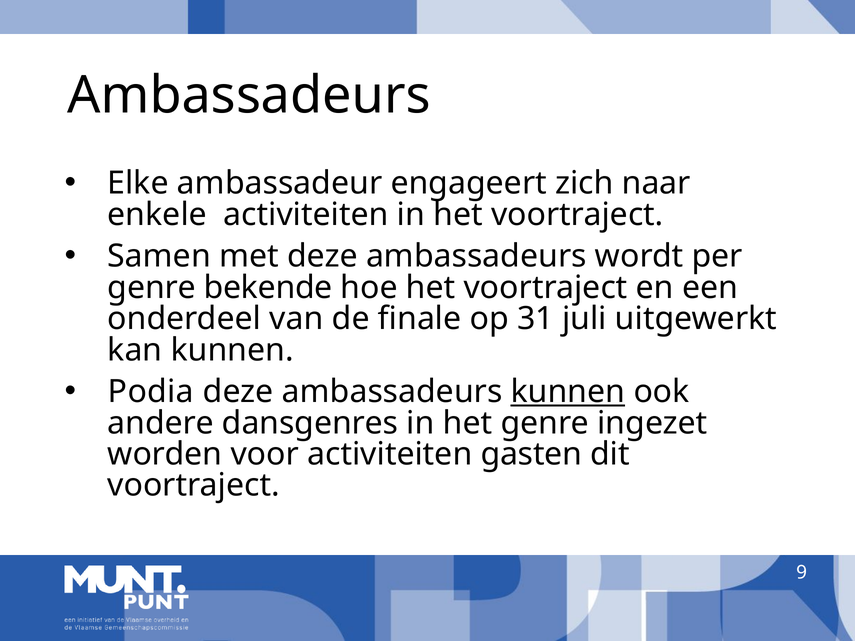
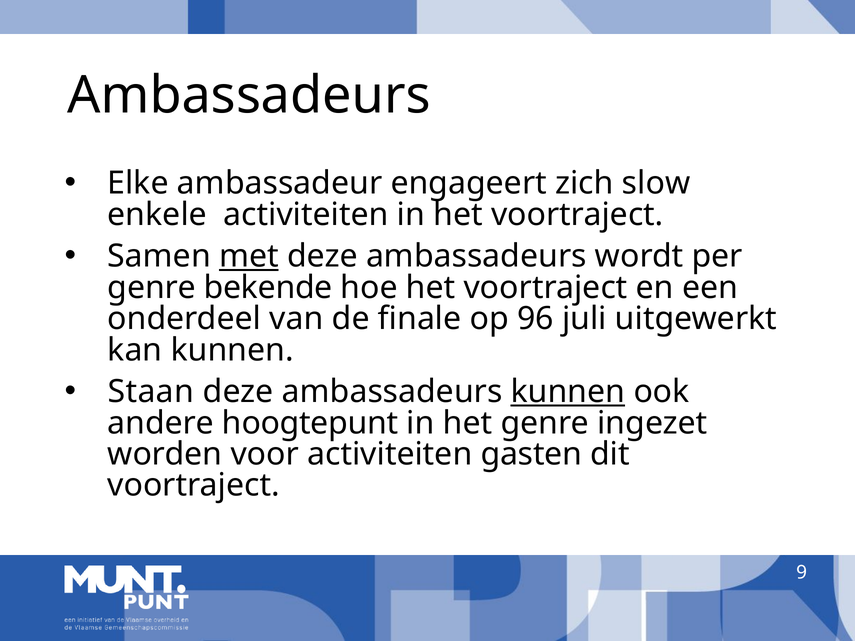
naar: naar -> slow (656, 183)
met underline: none -> present (249, 256)
31: 31 -> 96 (535, 319)
Podia: Podia -> Staan (151, 392)
dansgenres: dansgenres -> hoogtepunt (310, 423)
